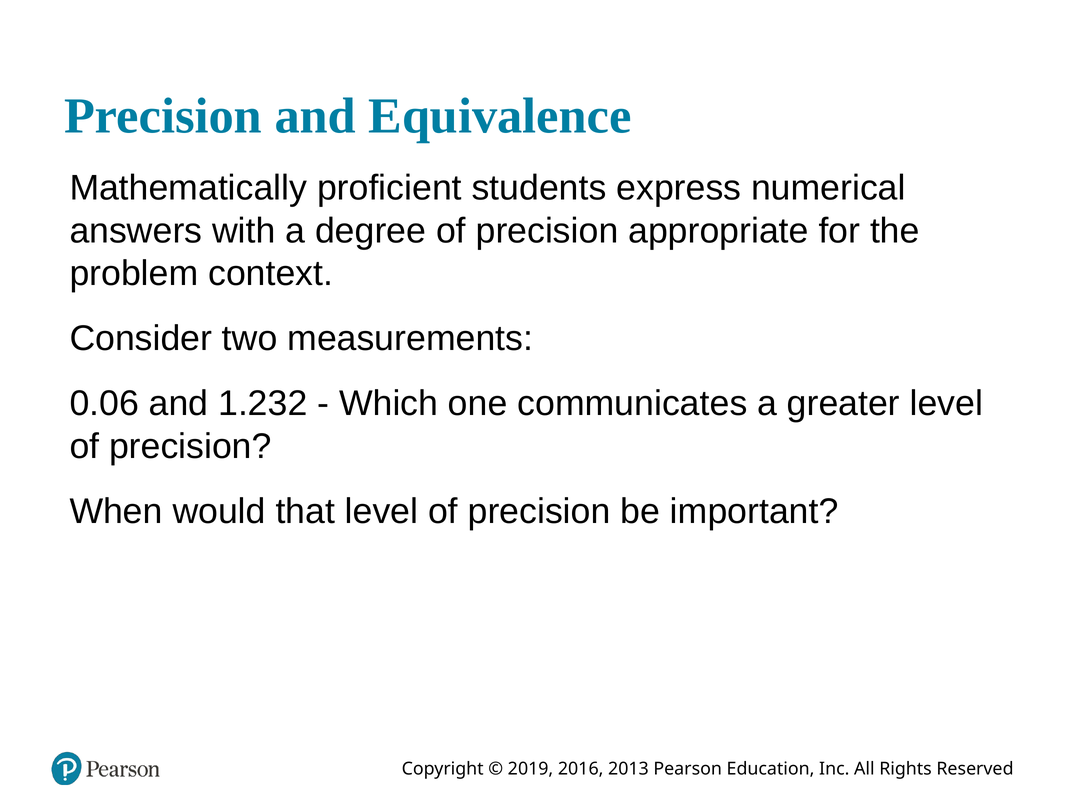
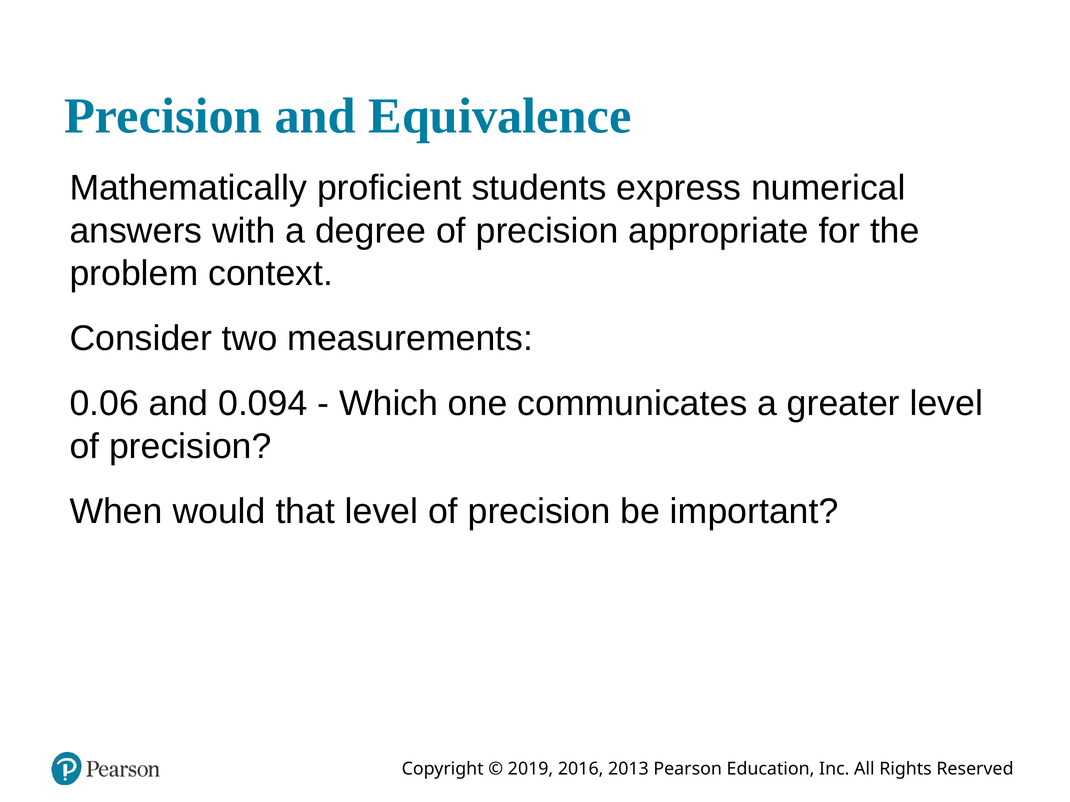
1.232: 1.232 -> 0.094 (263, 404)
